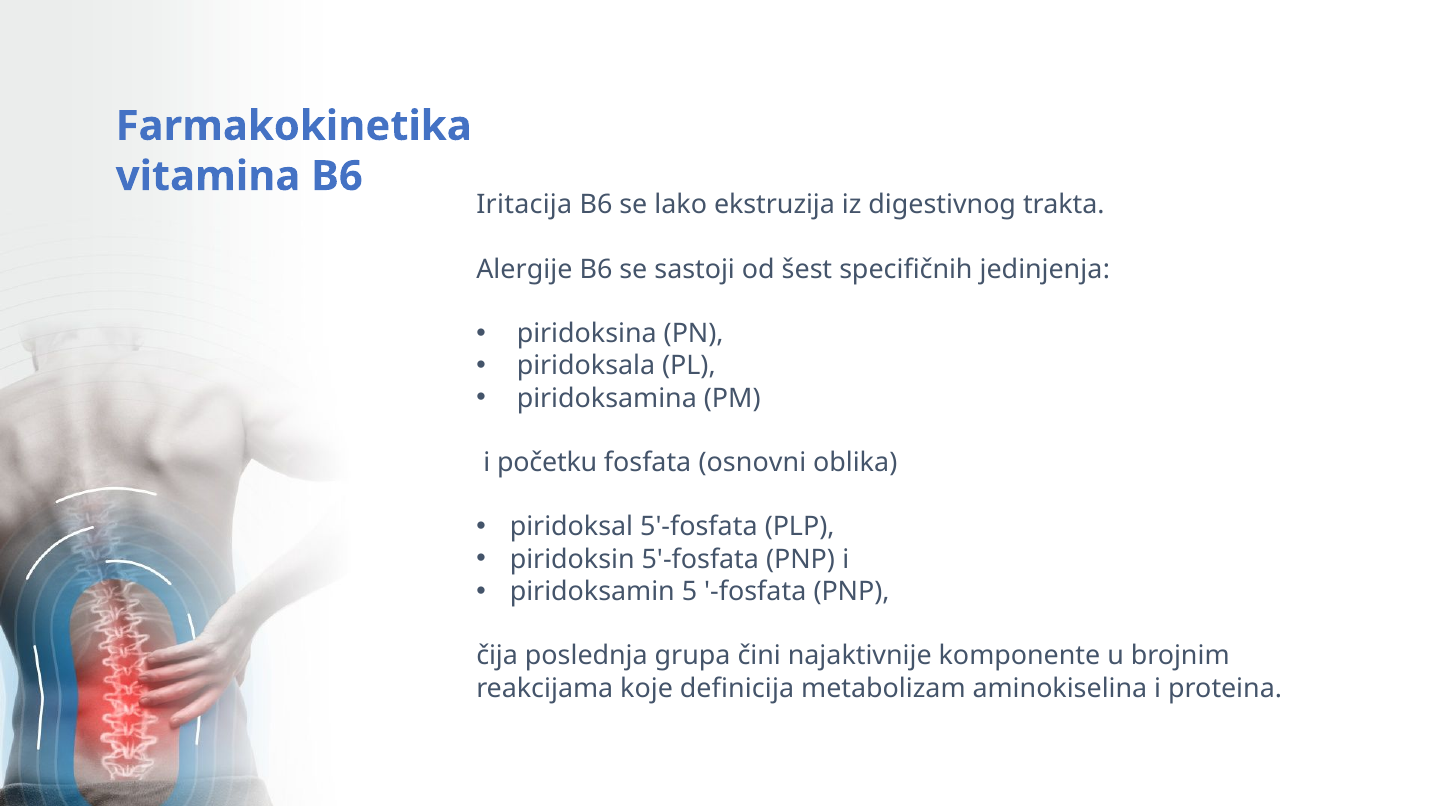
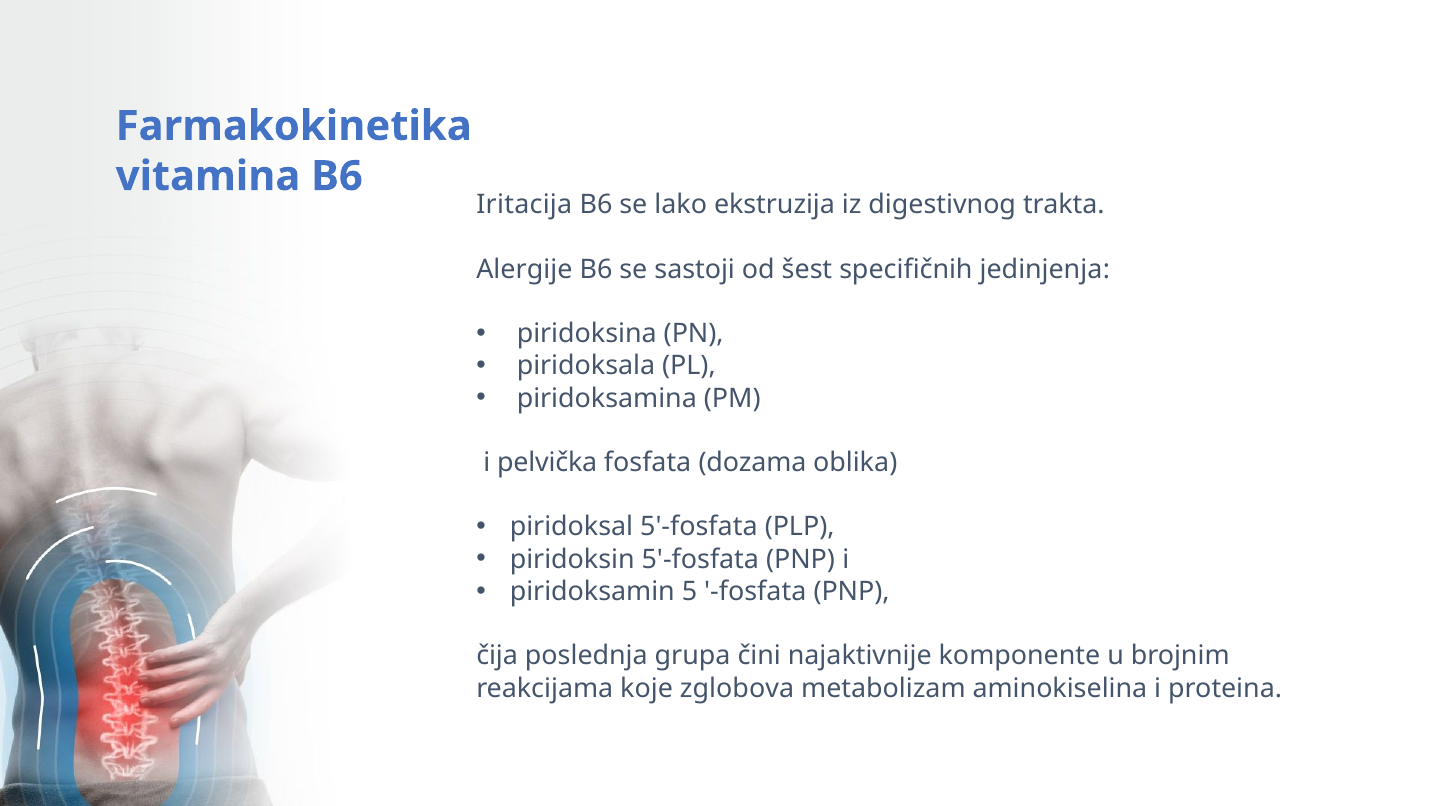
početku: početku -> pelvička (547, 463)
osnovni: osnovni -> dozama (752, 463)
definicija: definicija -> zglobova (737, 688)
